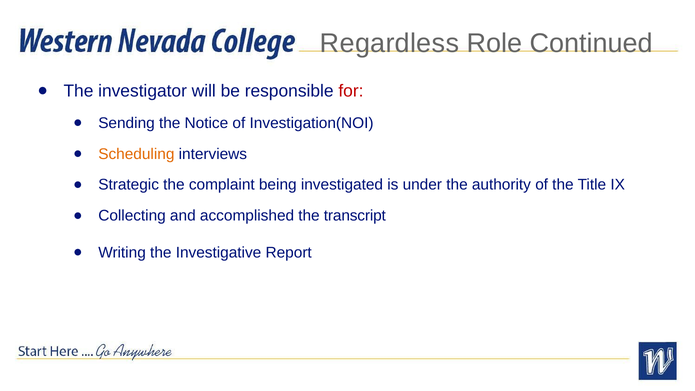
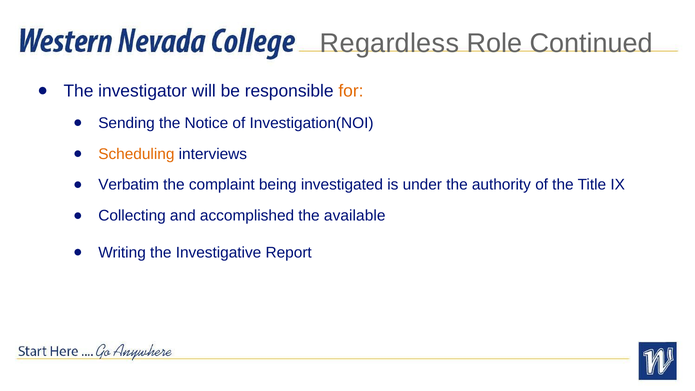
for colour: red -> orange (351, 91)
Strategic: Strategic -> Verbatim (129, 185)
transcript: transcript -> available (355, 216)
